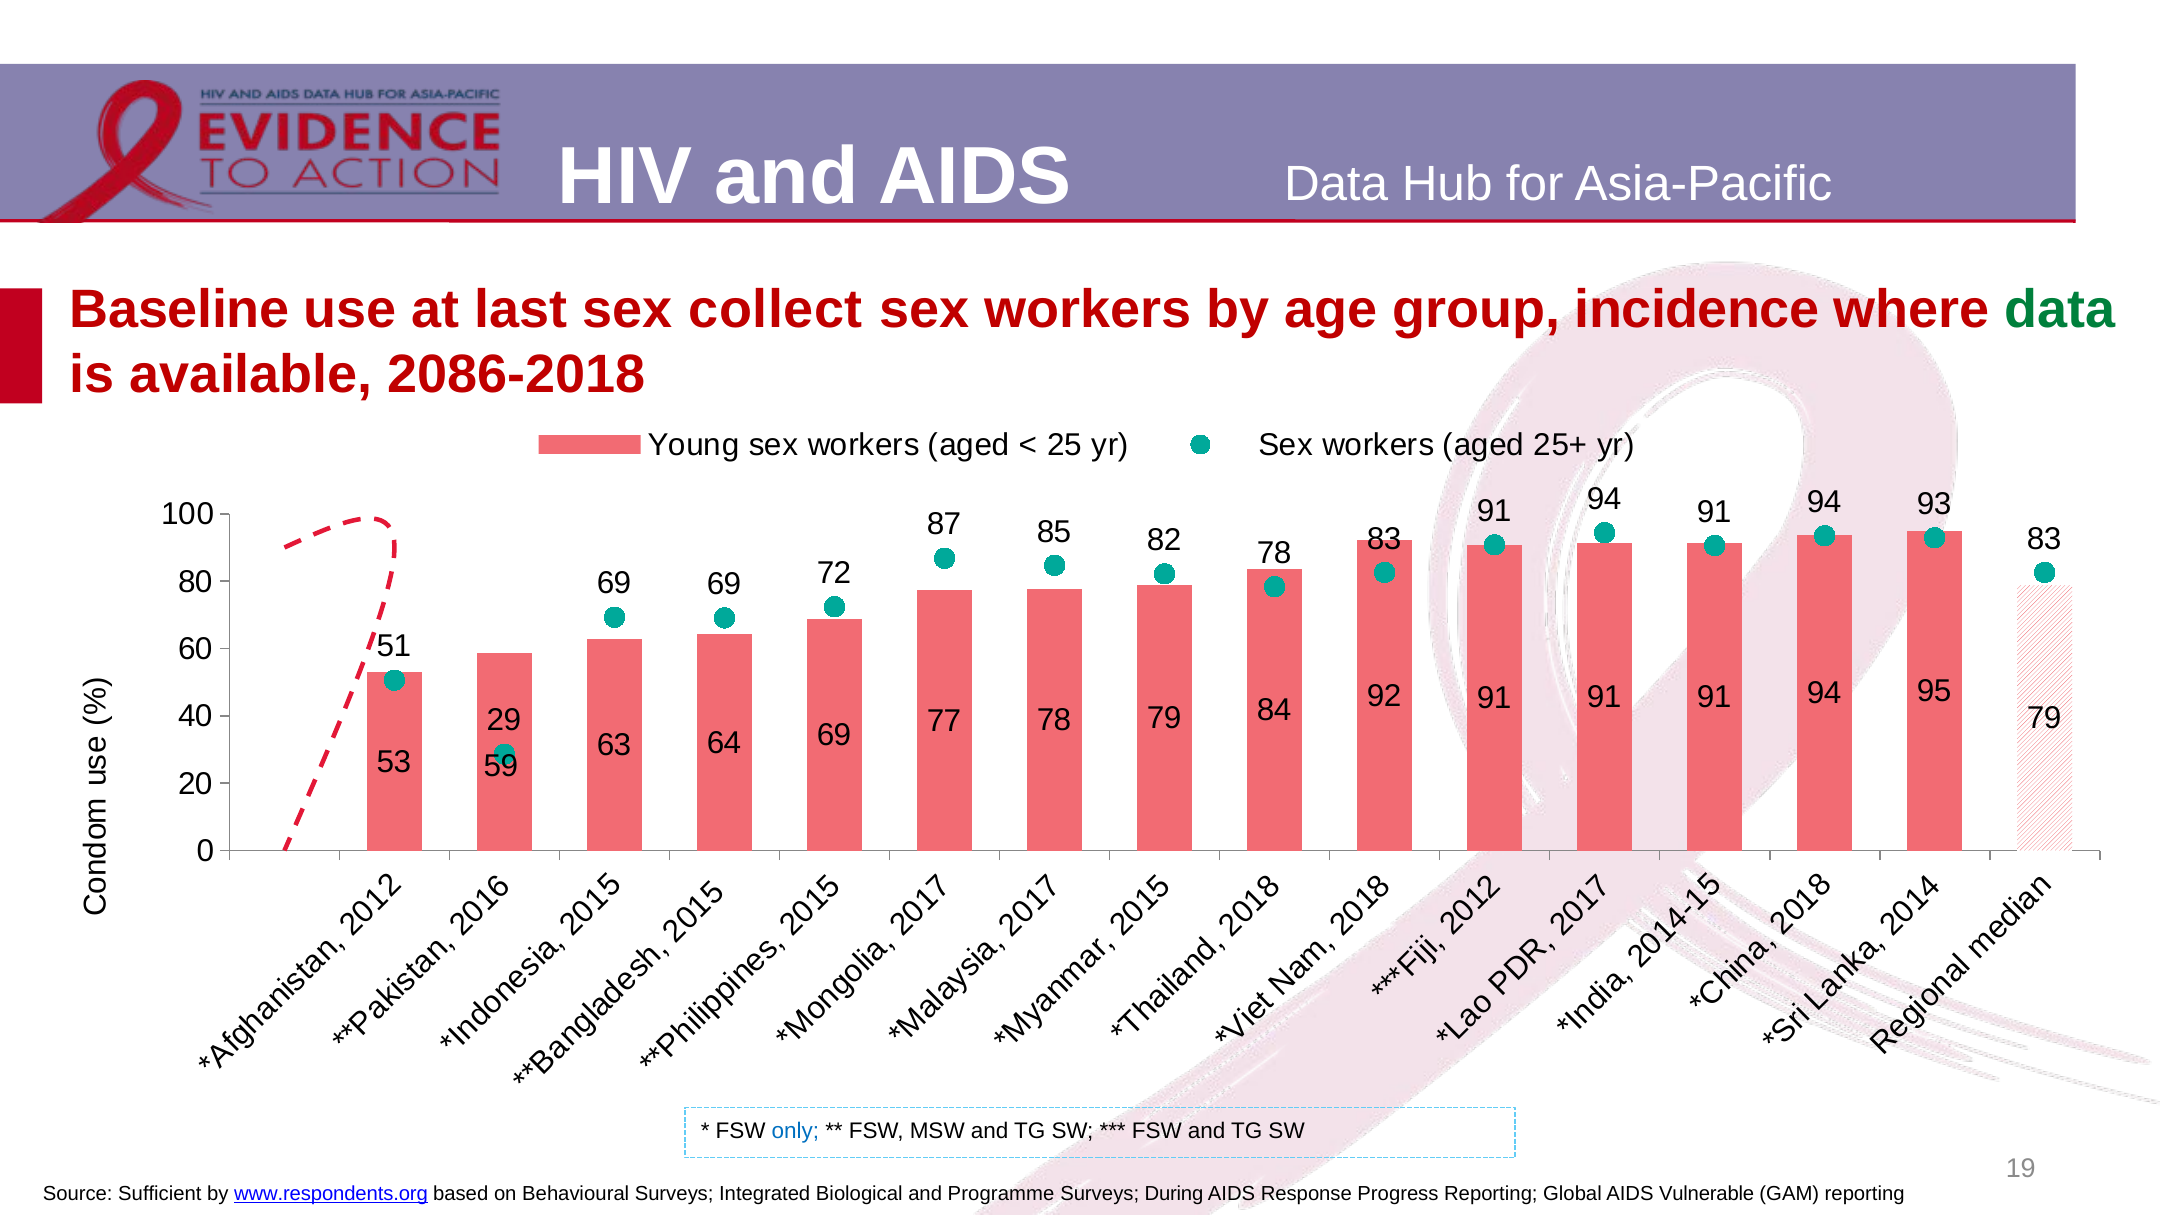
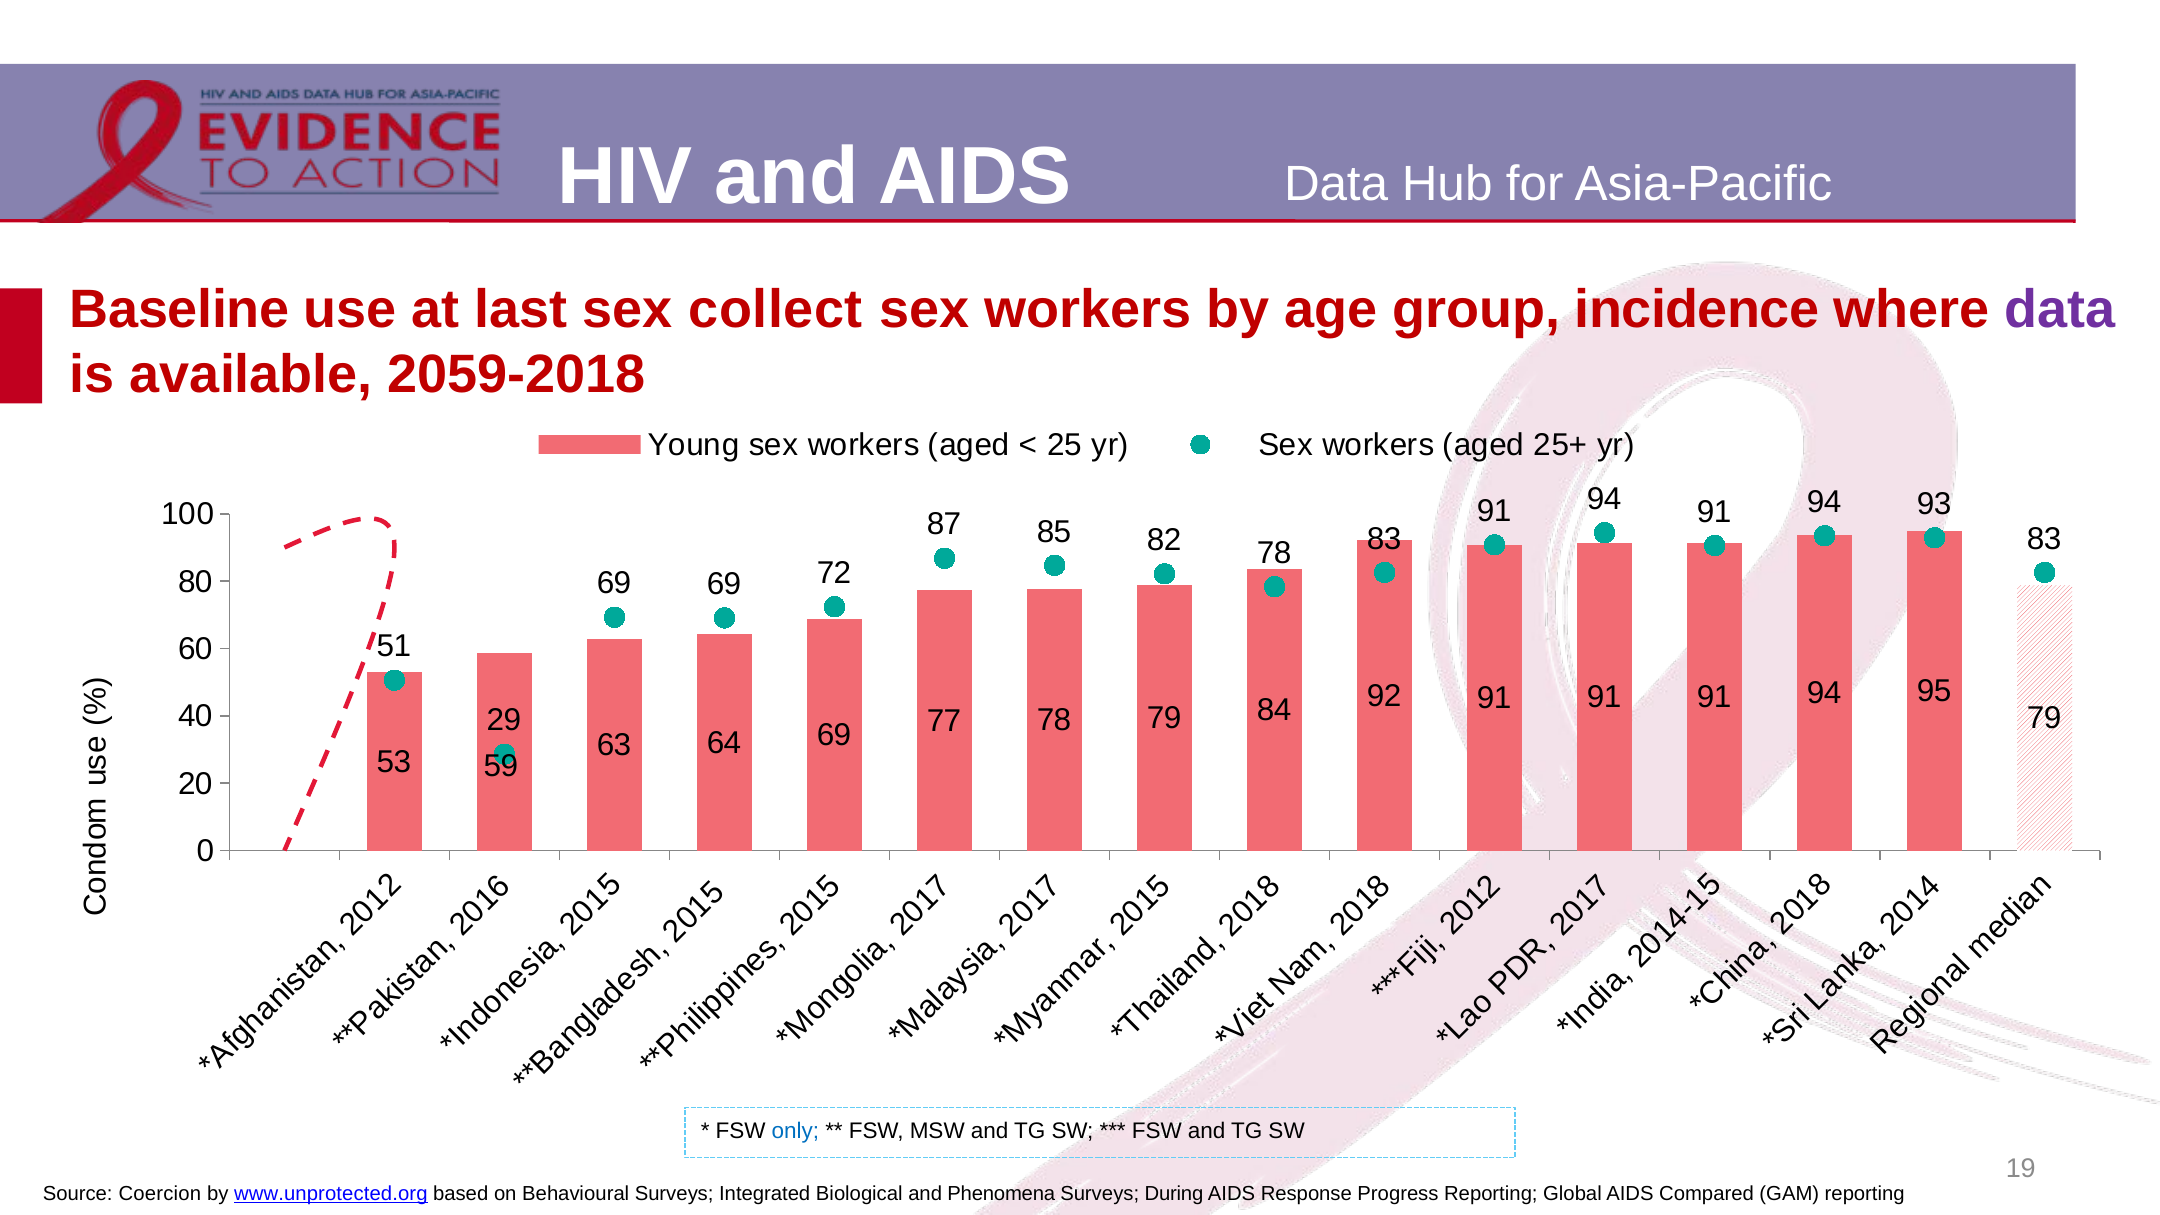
data colour: green -> purple (2060, 310)
2086-2018: 2086-2018 -> 2059-2018 (517, 375)
Sufficient: Sufficient -> Coercion (160, 1194)
www.respondents.org: www.respondents.org -> www.unprotected.org (331, 1194)
Programme: Programme -> Phenomena (1001, 1194)
Vulnerable: Vulnerable -> Compared (1707, 1194)
